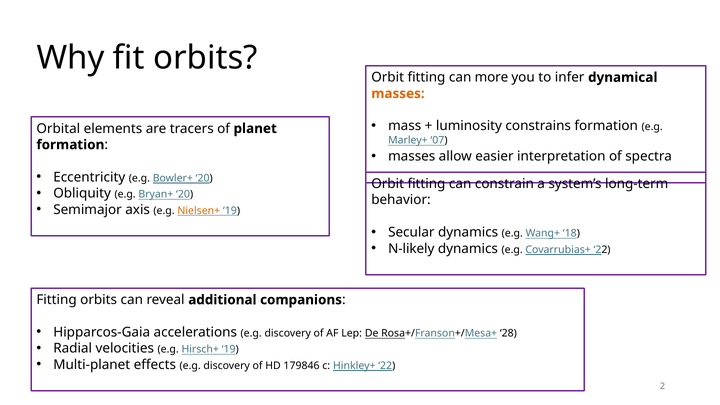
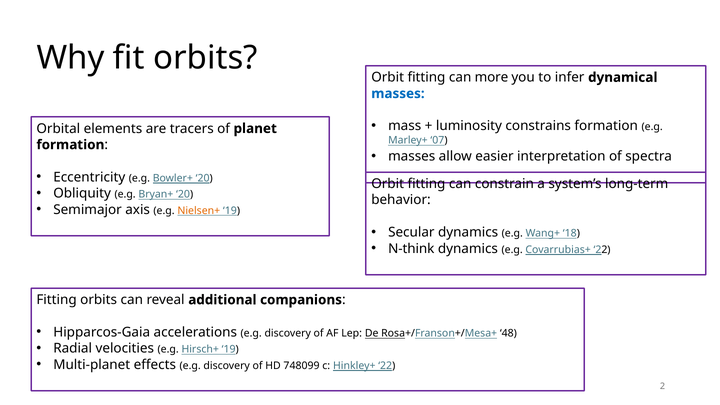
masses colour: orange -> blue (398, 94)
N-likely: N-likely -> N-think (411, 249)
28: 28 -> 48 (508, 333)
179846: 179846 -> 748099 (302, 366)
